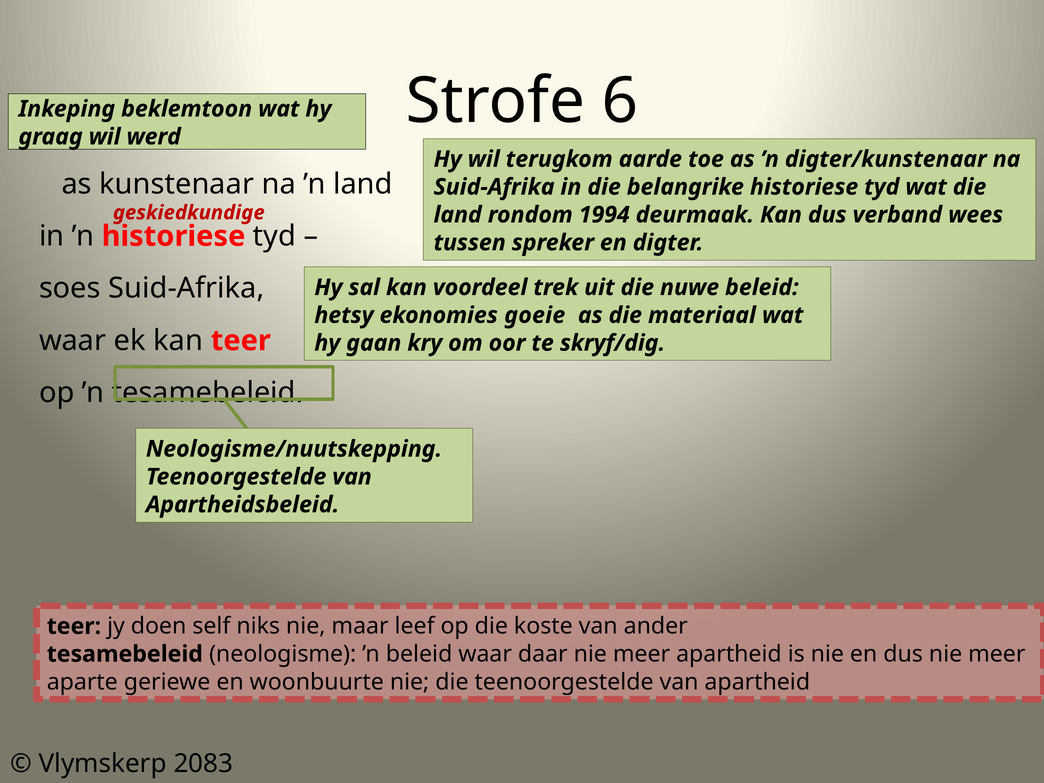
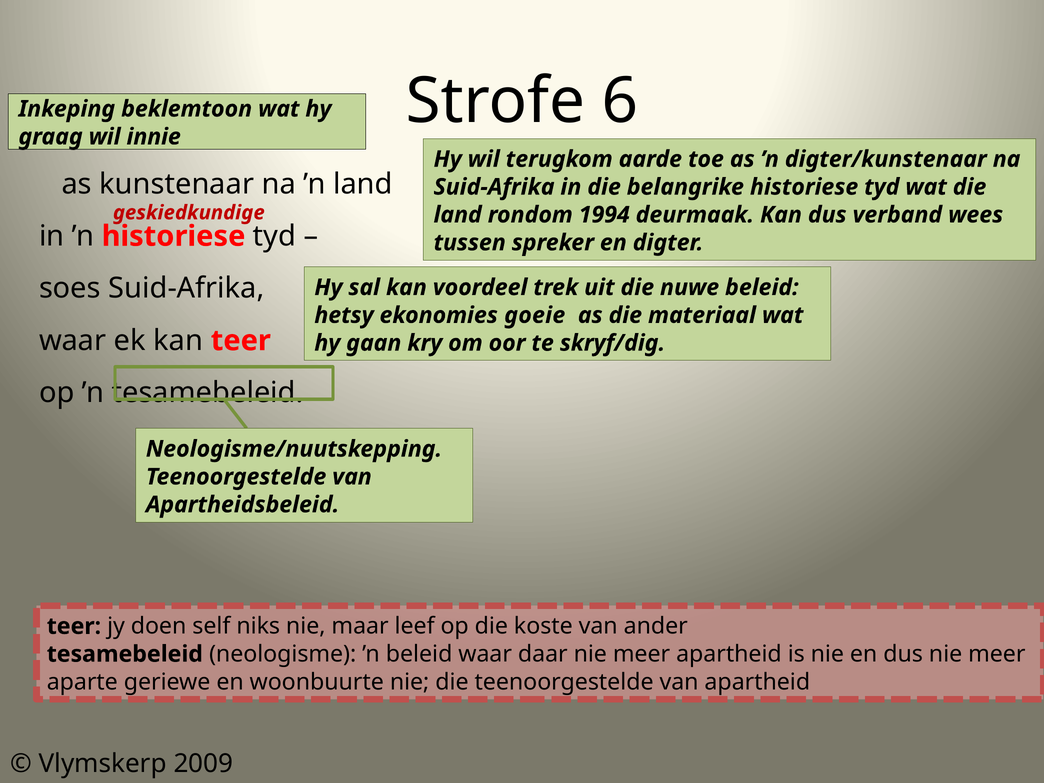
werd: werd -> innie (154, 137)
2083: 2083 -> 2009 (203, 763)
